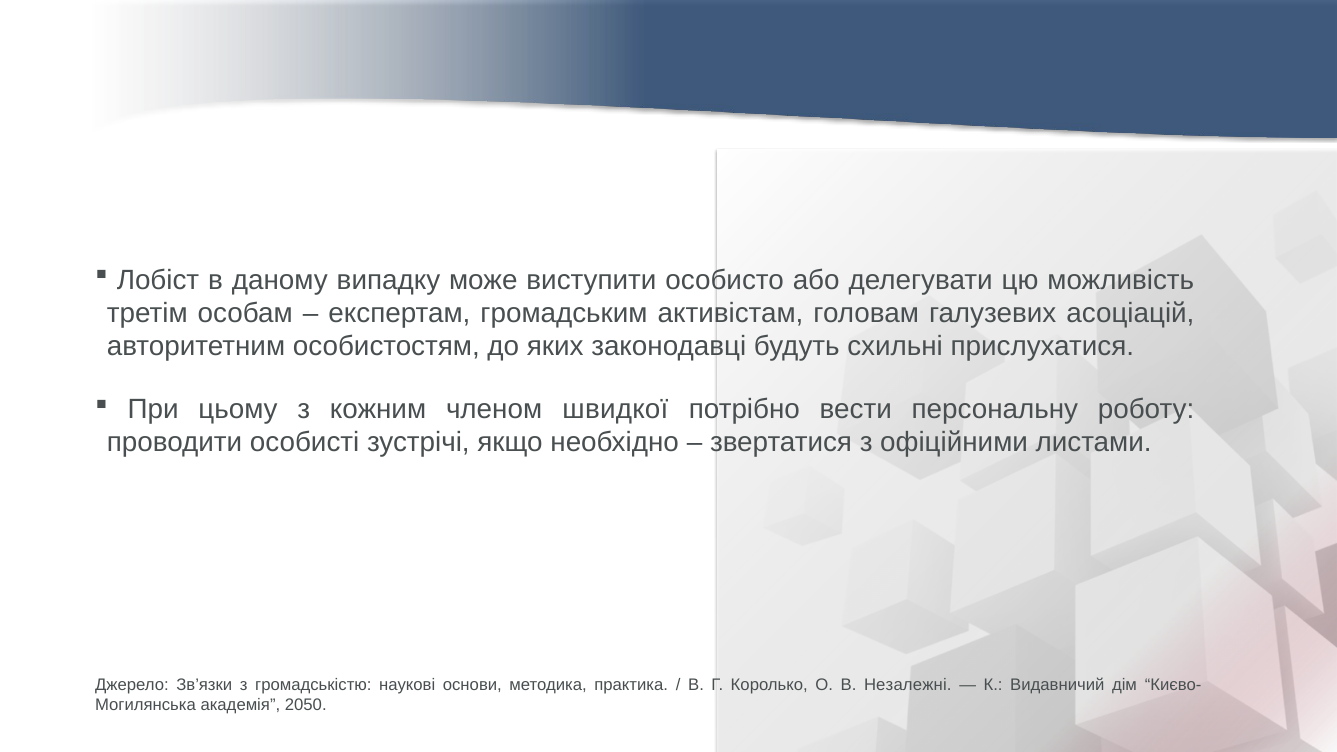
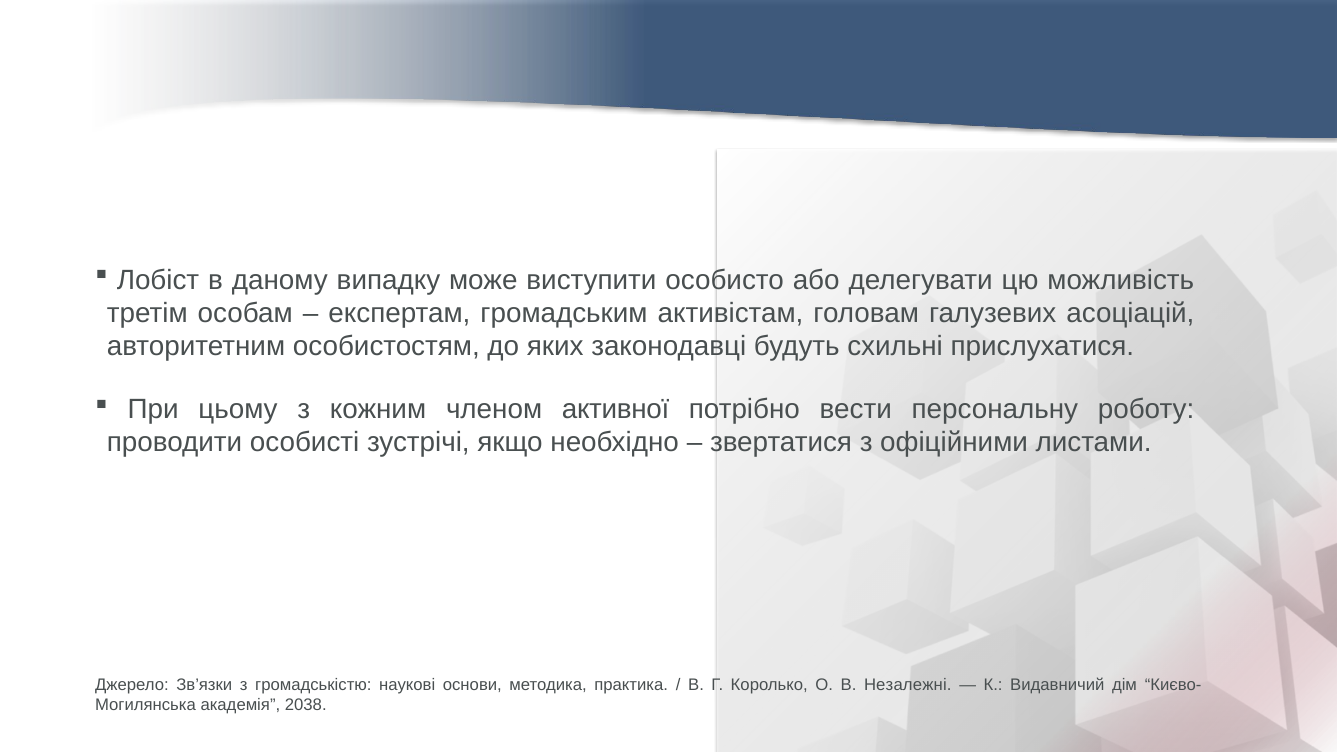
швидкої: швидкої -> активної (616, 409)
2050: 2050 -> 2038 (306, 705)
